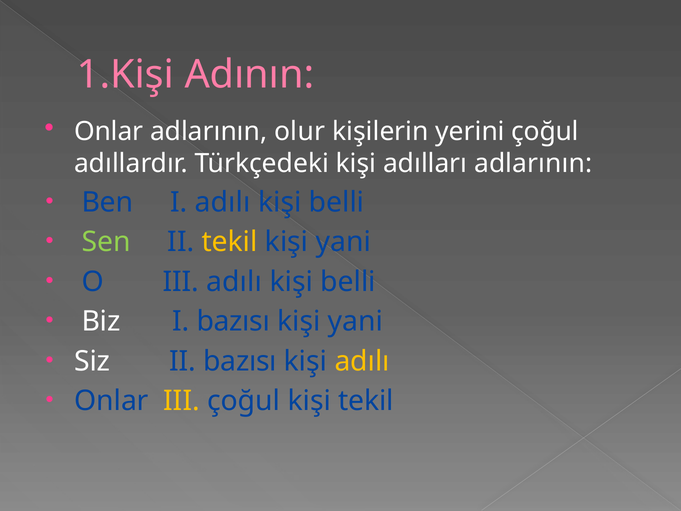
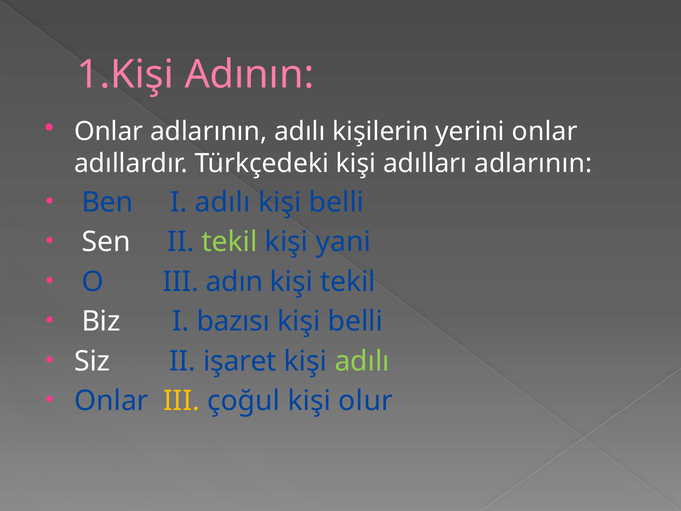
adlarının olur: olur -> adılı (300, 132)
yerini çoğul: çoğul -> onlar (545, 132)
Sen colour: light green -> white (106, 242)
tekil colour: yellow -> light green (230, 242)
III adılı: adılı -> adın (234, 282)
belli: belli -> tekil (348, 282)
yani: yani -> belli (355, 321)
II bazısı: bazısı -> işaret (240, 361)
adılı colour: yellow -> light green (362, 361)
kişi tekil: tekil -> olur (366, 401)
